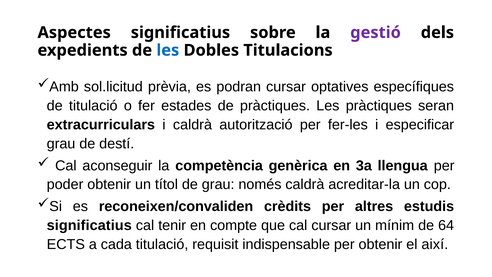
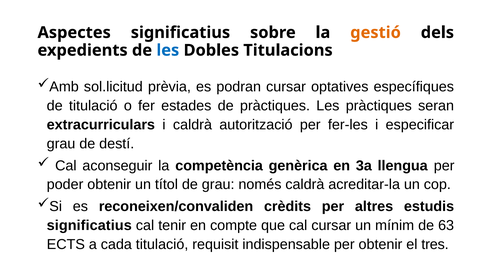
gestió colour: purple -> orange (376, 33)
64: 64 -> 63 (446, 225)
així: així -> tres (435, 244)
